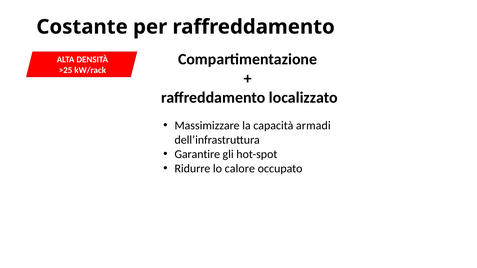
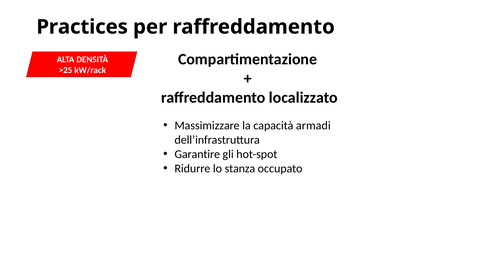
Costante: Costante -> Practices (82, 27)
calore: calore -> stanza (240, 169)
